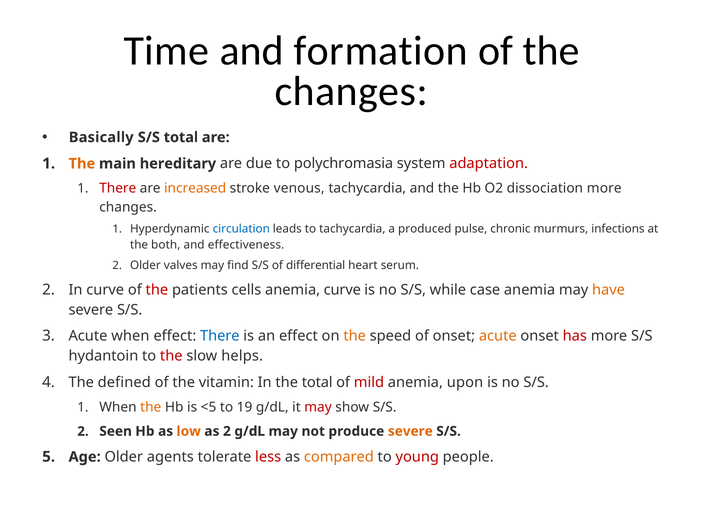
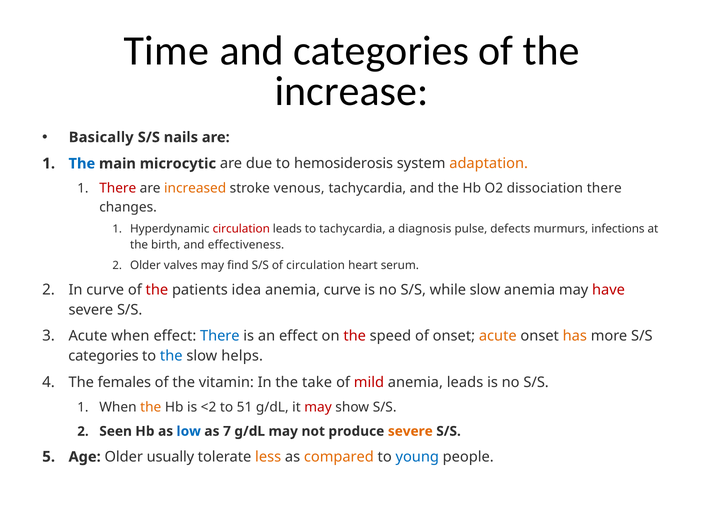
and formation: formation -> categories (381, 51)
changes: changes -> increase (351, 92)
S/S total: total -> nails (181, 137)
The colour: orange -> blue (82, 164)
hereditary: hereditary -> microcytic (178, 164)
polychromasia: polychromasia -> hemosiderosis (344, 164)
adaptation colour: red -> orange (489, 164)
dissociation more: more -> there (604, 188)
circulation colour: blue -> red (241, 229)
produced: produced -> diagnosis (425, 229)
chronic: chronic -> defects (510, 229)
both: both -> birth (166, 245)
of differential: differential -> circulation (316, 266)
cells: cells -> idea (246, 290)
while case: case -> slow (485, 290)
have colour: orange -> red (609, 290)
the colour: orange -> red (355, 336)
has colour: red -> orange (575, 336)
hydantoin: hydantoin -> categories (104, 356)
the colour: red -> blue (171, 356)
defined: defined -> females (124, 383)
the total: total -> take (317, 383)
anemia upon: upon -> leads (465, 383)
<5: <5 -> <2 (209, 407)
19: 19 -> 51 (245, 407)
low colour: orange -> blue (189, 431)
as 2: 2 -> 7 (227, 431)
agents: agents -> usually (170, 457)
less colour: red -> orange (268, 457)
young colour: red -> blue (417, 457)
